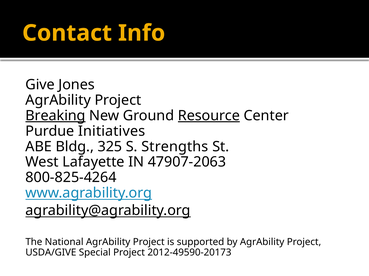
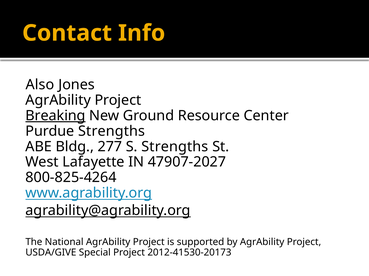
Give: Give -> Also (40, 85)
Resource underline: present -> none (209, 116)
Purdue Initiatives: Initiatives -> Strengths (112, 131)
325: 325 -> 277 (110, 147)
47907-2063: 47907-2063 -> 47907-2027 (187, 162)
2012-49590-20173: 2012-49590-20173 -> 2012-41530-20173 (189, 253)
